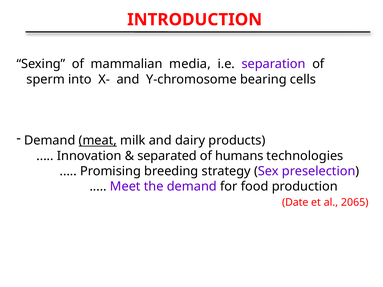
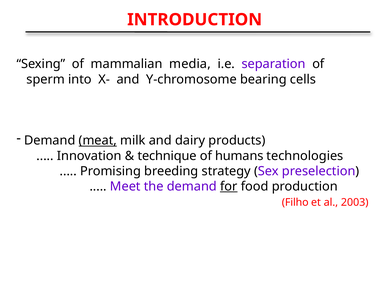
separated: separated -> technique (167, 156)
for underline: none -> present (229, 187)
Date: Date -> Filho (295, 203)
2065: 2065 -> 2003 (355, 203)
